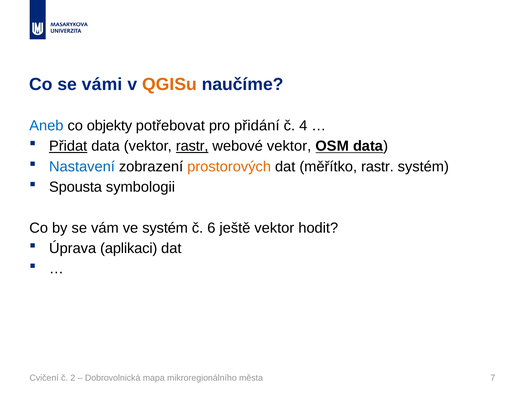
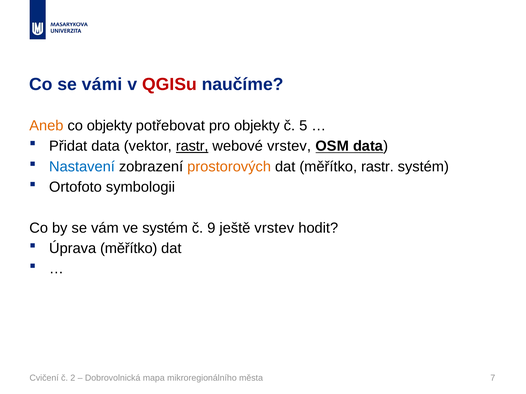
QGISu colour: orange -> red (170, 85)
Aneb colour: blue -> orange (46, 126)
pro přidání: přidání -> objekty (257, 126)
4: 4 -> 5 (303, 126)
Přidat underline: present -> none (68, 146)
webové vektor: vektor -> vrstev (289, 146)
Spousta: Spousta -> Ortofoto (75, 187)
6: 6 -> 9 (211, 228)
ještě vektor: vektor -> vrstev (274, 228)
Úprava aplikaci: aplikaci -> měřítko (129, 249)
